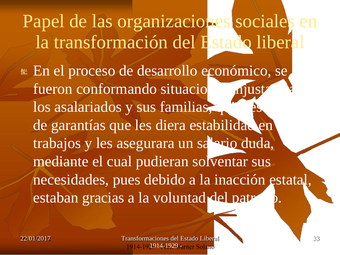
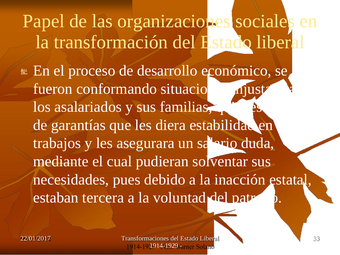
gracias: gracias -> tercera (103, 198)
